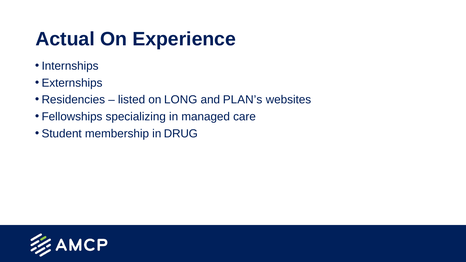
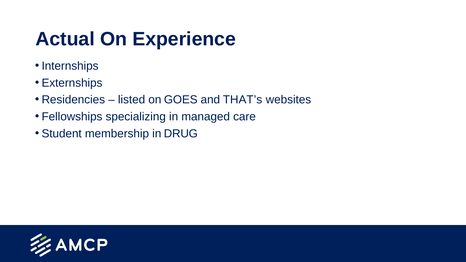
LONG: LONG -> GOES (181, 100)
PLAN’s: PLAN’s -> THAT’s (243, 100)
